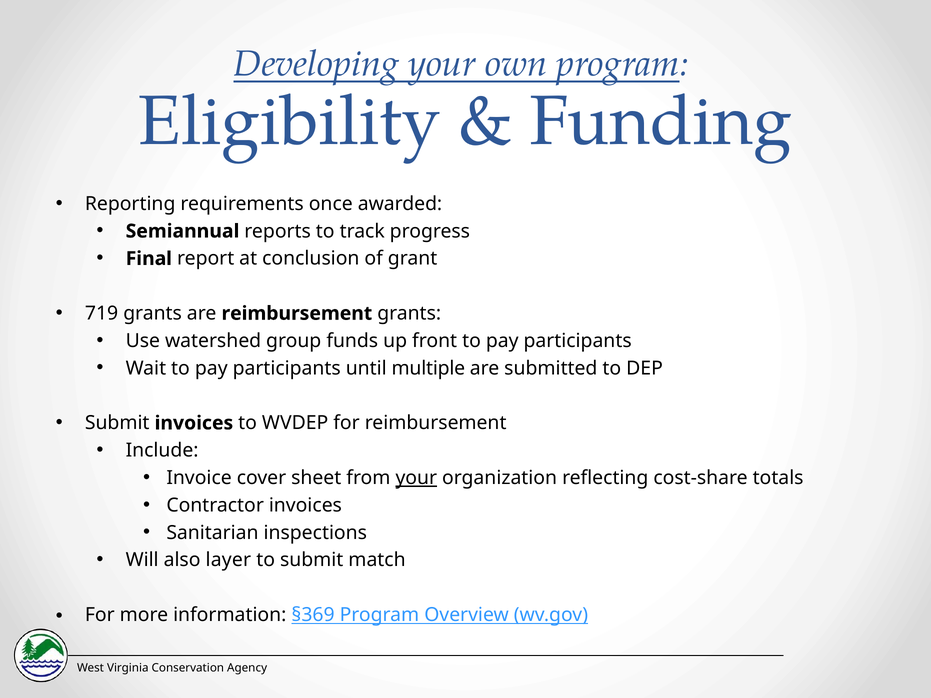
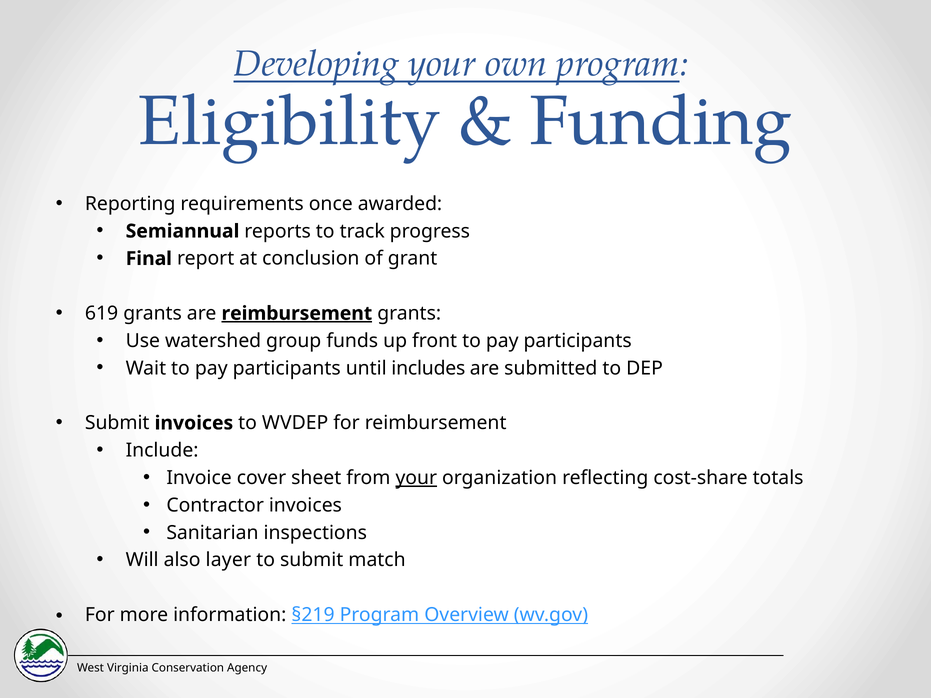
719: 719 -> 619 (102, 314)
reimbursement underline: none -> present (297, 314)
multiple: multiple -> includes (428, 368)
§369: §369 -> §219 (313, 615)
